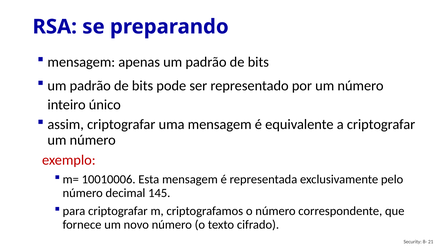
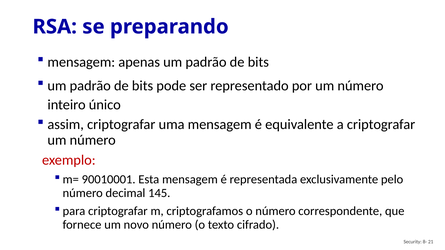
10010006: 10010006 -> 90010001 (109, 180)
